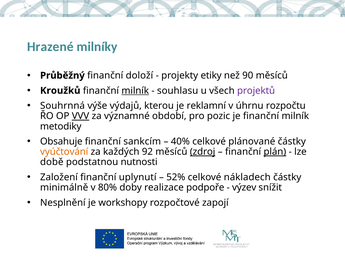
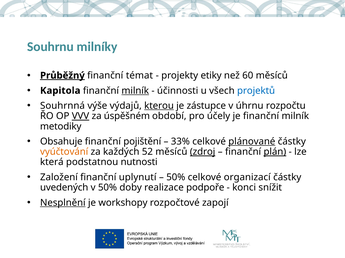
Hrazené: Hrazené -> Souhrnu (50, 47)
Průběžný underline: none -> present (62, 76)
doloží: doloží -> témat (139, 76)
90: 90 -> 60 (248, 76)
Kroužků: Kroužků -> Kapitola (60, 91)
souhlasu: souhlasu -> účinnosti (178, 91)
projektů colour: purple -> blue (256, 91)
kterou underline: none -> present (159, 106)
reklamní: reklamní -> zástupce (206, 106)
významné: významné -> úspěšném (127, 116)
pozic: pozic -> účely (219, 116)
sankcím: sankcím -> pojištění (142, 142)
40%: 40% -> 33% (180, 142)
plánované underline: none -> present (252, 142)
92: 92 -> 52 (147, 152)
době: době -> která (52, 163)
52%: 52% -> 50% (176, 178)
nákladech: nákladech -> organizací (247, 178)
minimálně: minimálně -> uvedených (64, 188)
v 80%: 80% -> 50% (107, 188)
výzev: výzev -> konci (244, 188)
Nesplnění underline: none -> present (63, 203)
